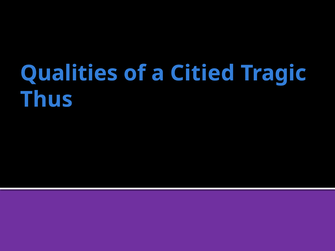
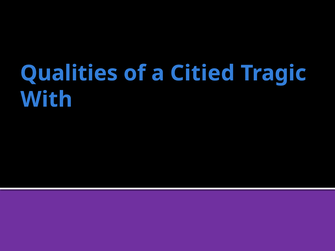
Thus: Thus -> With (46, 100)
